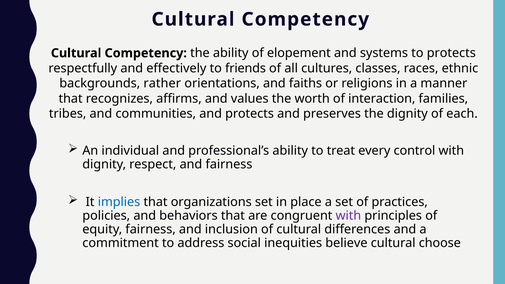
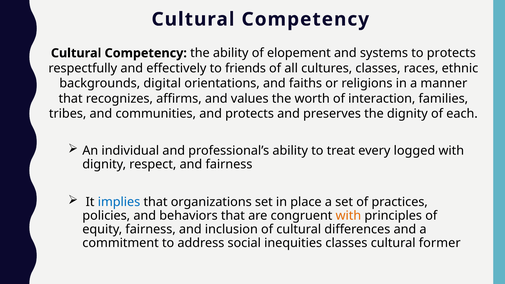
rather: rather -> digital (162, 83)
control: control -> logged (414, 151)
with colour: purple -> orange (348, 216)
inequities believe: believe -> classes (346, 243)
choose: choose -> former (440, 243)
